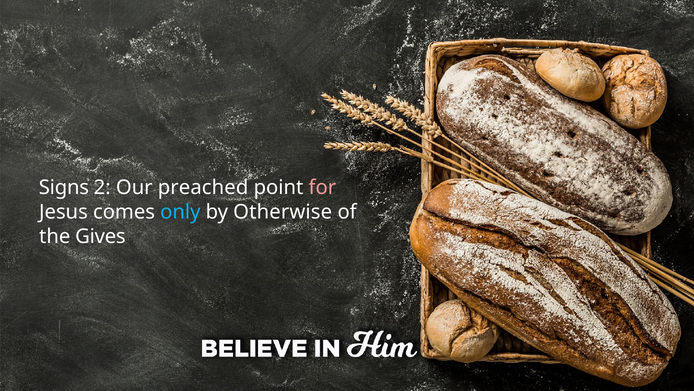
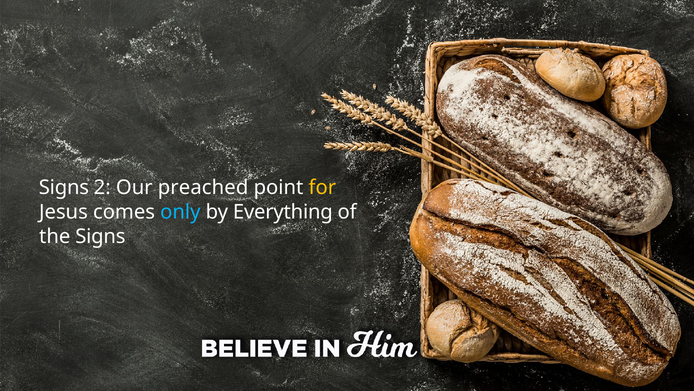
for colour: pink -> yellow (322, 188)
Otherwise: Otherwise -> Everything (283, 212)
the Gives: Gives -> Signs (100, 236)
